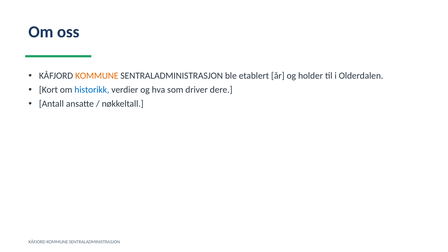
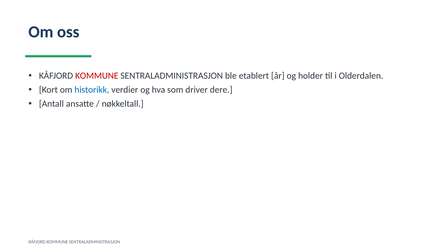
KOMMUNE colour: orange -> red (97, 76)
